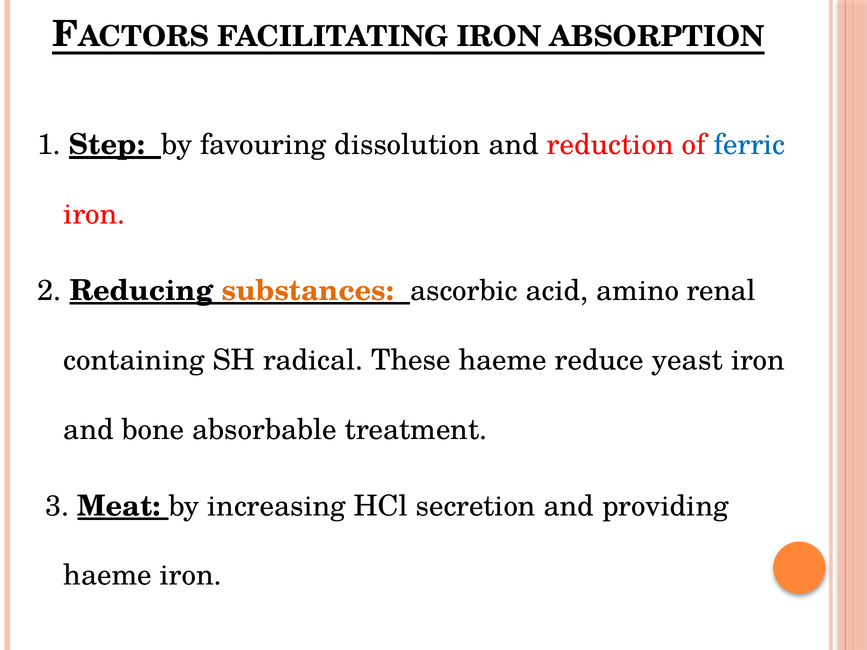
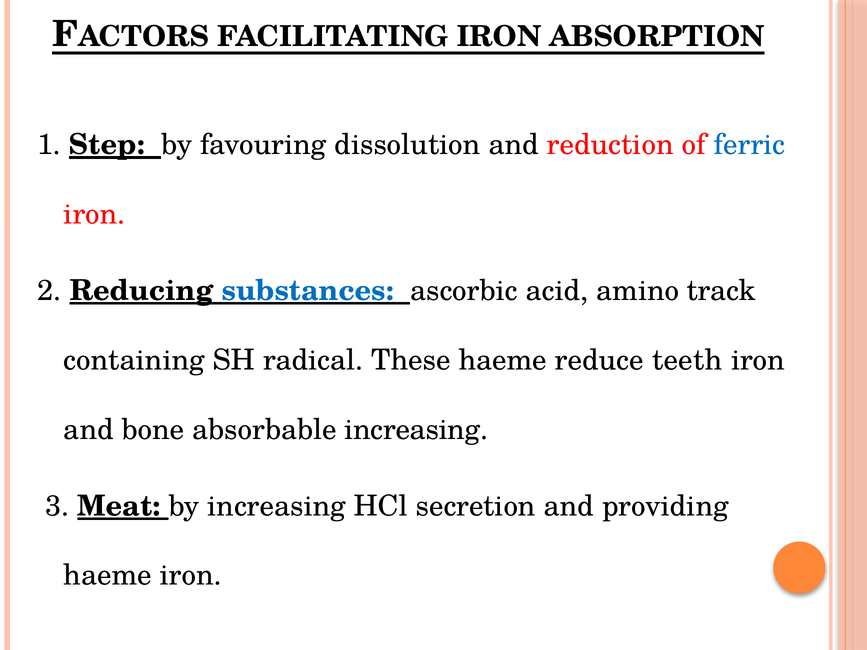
substances colour: orange -> blue (308, 291)
renal: renal -> track (721, 291)
yeast: yeast -> teeth (687, 360)
absorbable treatment: treatment -> increasing (416, 430)
